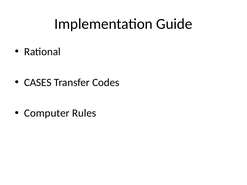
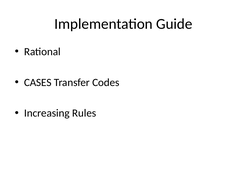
Computer: Computer -> Increasing (47, 113)
